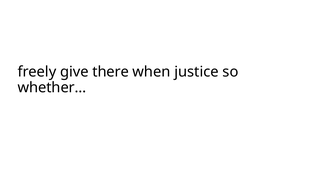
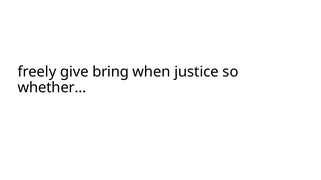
there: there -> bring (111, 72)
